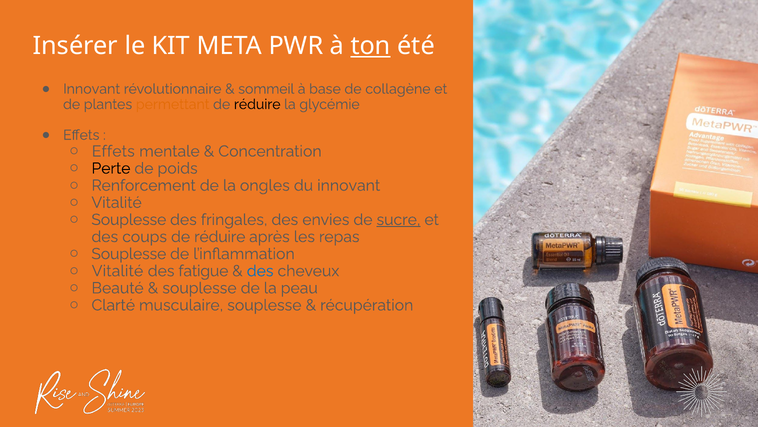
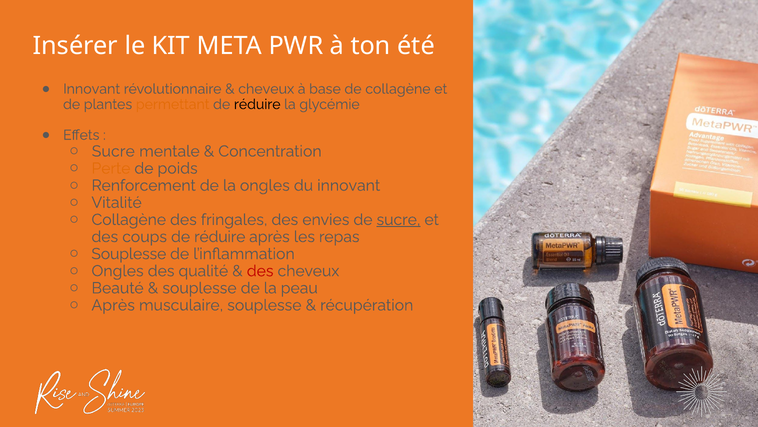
ton underline: present -> none (371, 46)
sommeil: sommeil -> cheveux (266, 89)
Effets: Effets -> Sucre (113, 151)
Perte colour: black -> orange (111, 168)
Souplesse: Souplesse -> Collagène (129, 219)
Vitalité: Vitalité -> Ongles (118, 271)
fatigue: fatigue -> qualité (203, 271)
des colour: blue -> red (260, 271)
Clarté: Clarté -> Après (113, 305)
